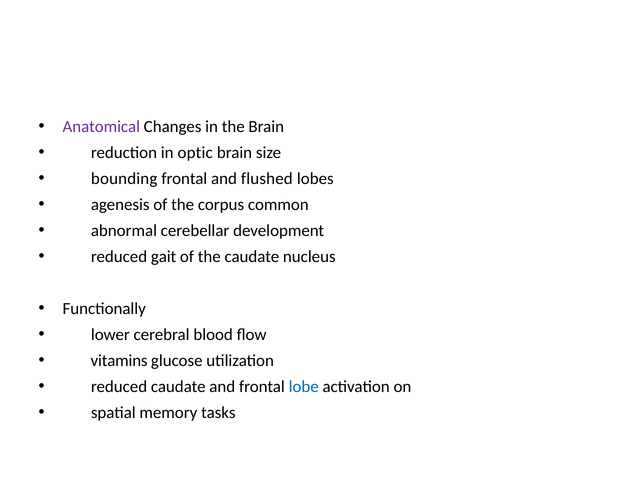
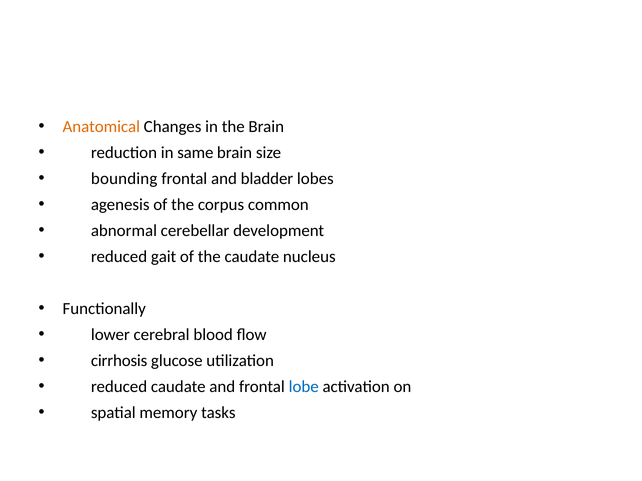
Anatomical colour: purple -> orange (101, 127)
optic: optic -> same (195, 153)
flushed: flushed -> bladder (267, 179)
vitamins: vitamins -> cirrhosis (119, 361)
